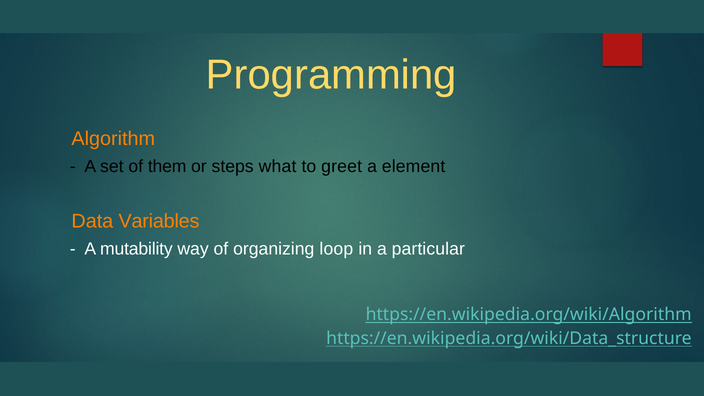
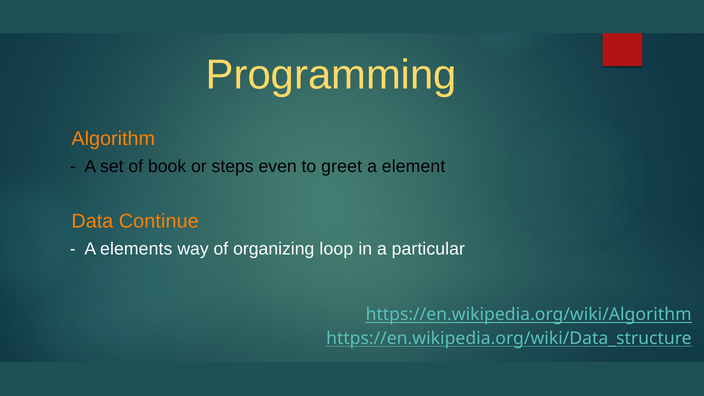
them: them -> book (167, 166)
what: what -> even (278, 166)
Variables: Variables -> Continue (159, 221)
mutability: mutability -> elements (136, 249)
